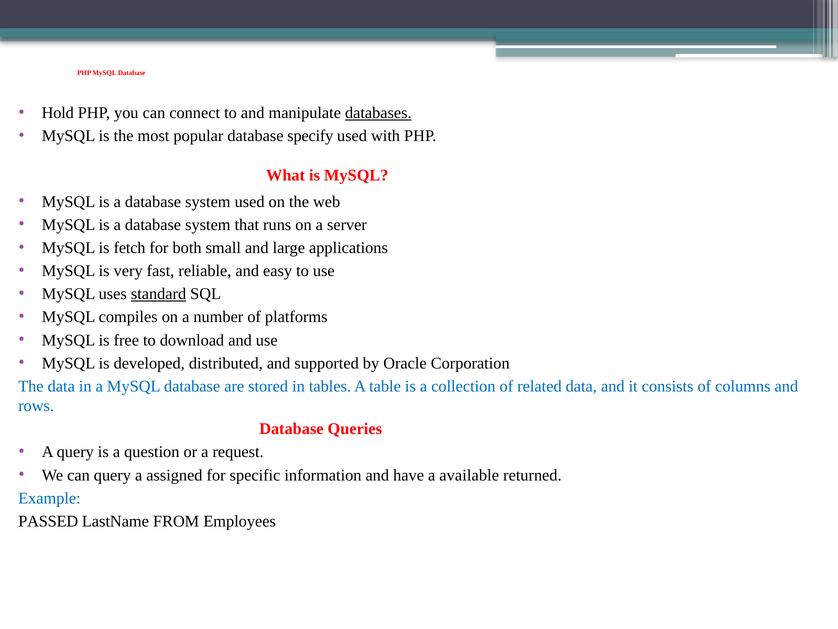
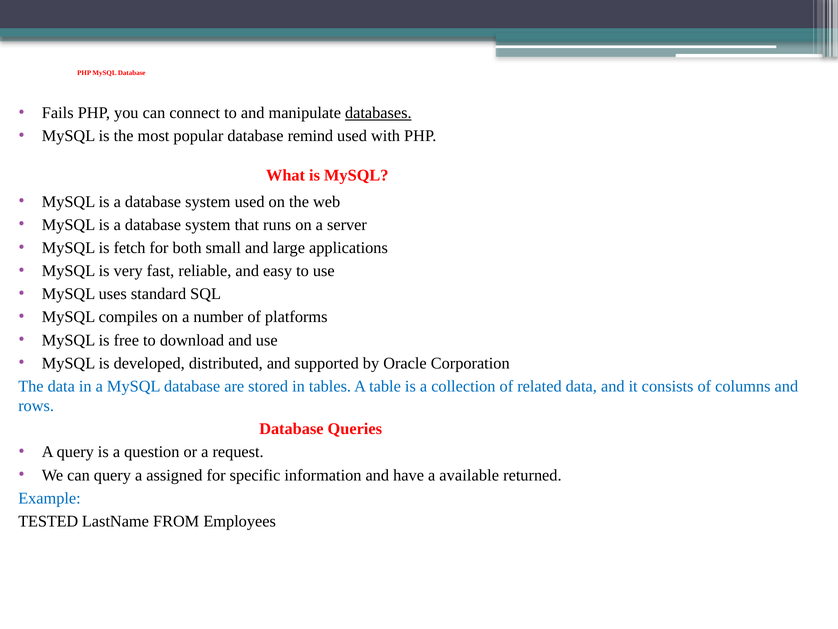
Hold: Hold -> Fails (58, 113)
specify: specify -> remind (310, 136)
standard underline: present -> none (159, 294)
PASSED: PASSED -> TESTED (48, 521)
